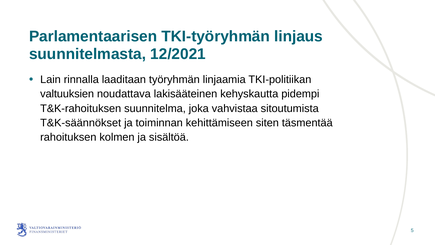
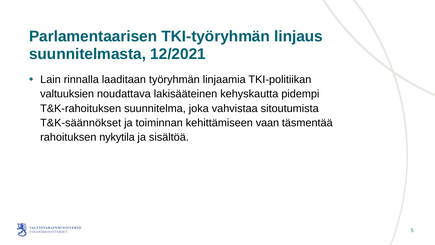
siten: siten -> vaan (267, 123)
kolmen: kolmen -> nykytila (117, 137)
